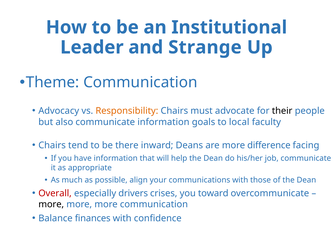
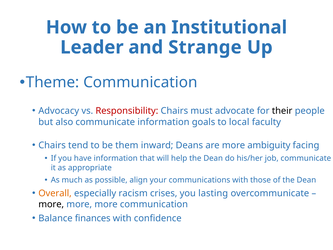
Responsibility colour: orange -> red (127, 111)
there: there -> them (127, 145)
difference: difference -> ambiguity (269, 145)
Overall colour: red -> orange (55, 193)
drivers: drivers -> racism (133, 193)
toward: toward -> lasting (213, 193)
